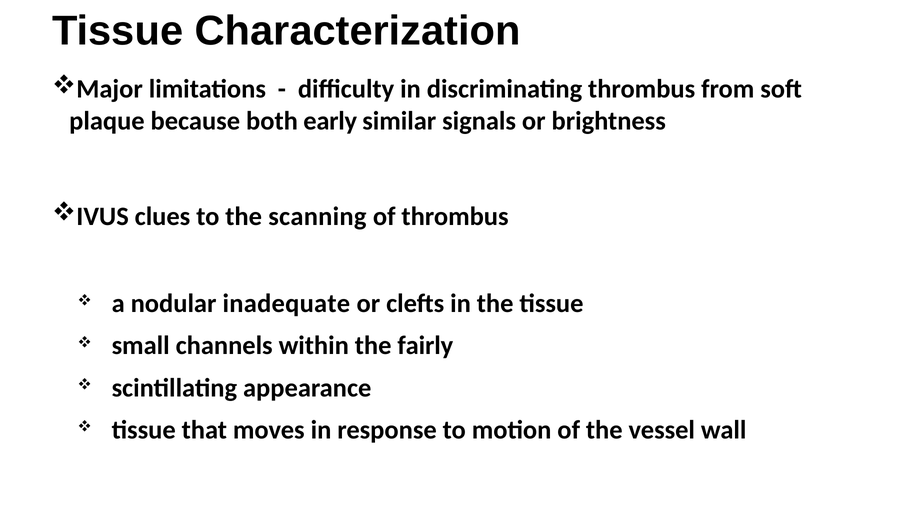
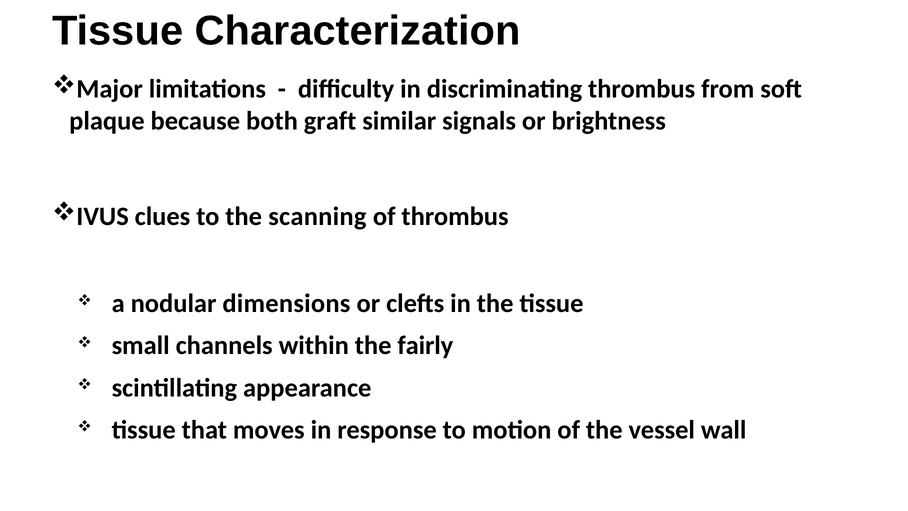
early: early -> graft (330, 121)
inadequate: inadequate -> dimensions (286, 304)
